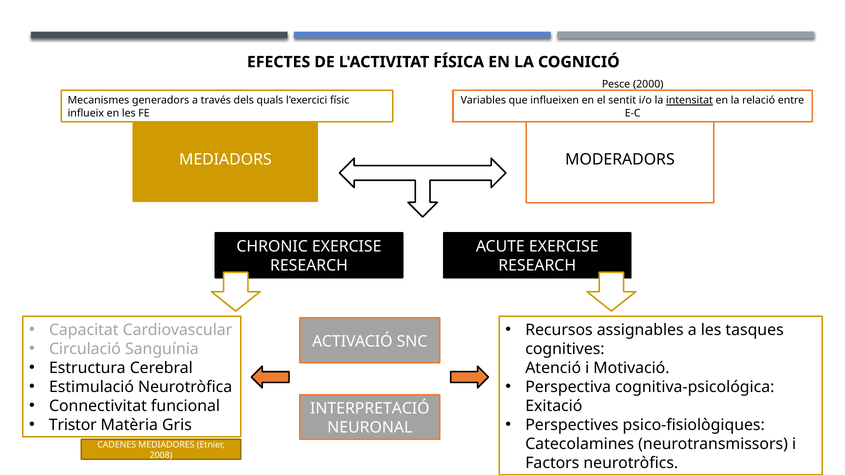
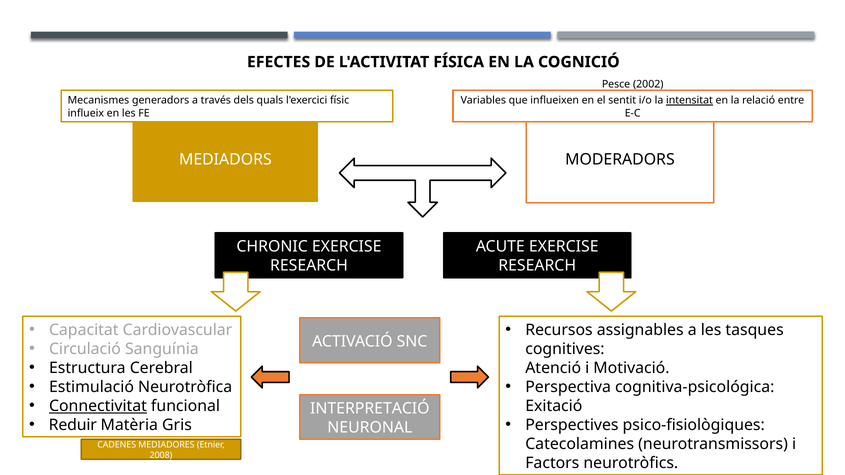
2000: 2000 -> 2002 (648, 85)
Connectivitat underline: none -> present (98, 406)
Tristor: Tristor -> Reduir (73, 425)
